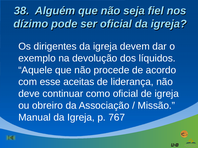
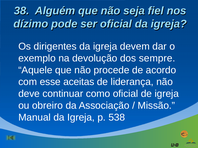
líquidos: líquidos -> sempre (157, 58)
767: 767 -> 538 (117, 118)
